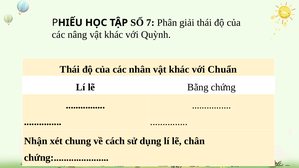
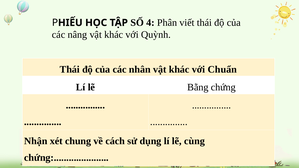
7: 7 -> 4 (150, 23)
giải: giải -> viết (187, 23)
chân: chân -> cùng (195, 141)
